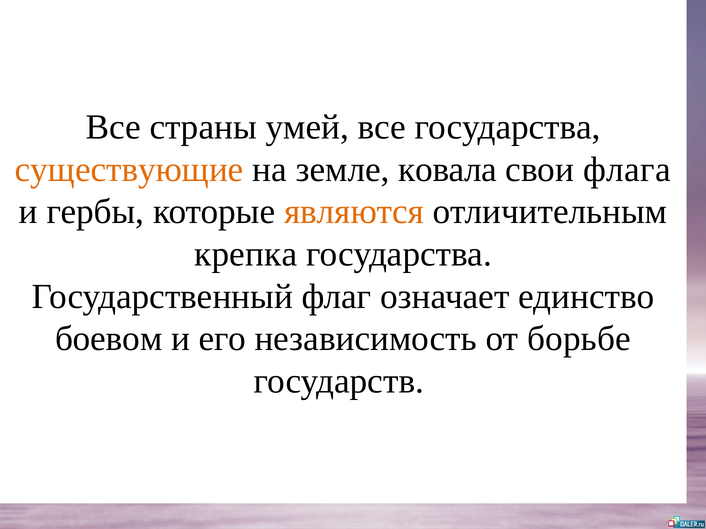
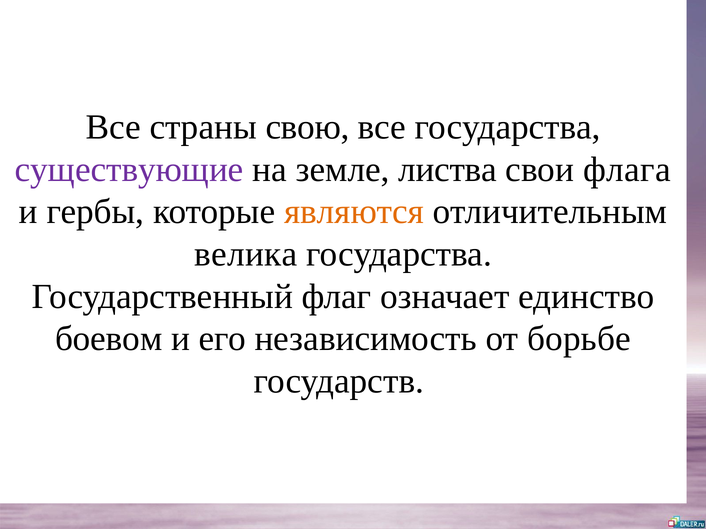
умей: умей -> свою (308, 127)
существующие colour: orange -> purple (129, 170)
ковала: ковала -> листва (448, 170)
крепка: крепка -> велика (246, 254)
